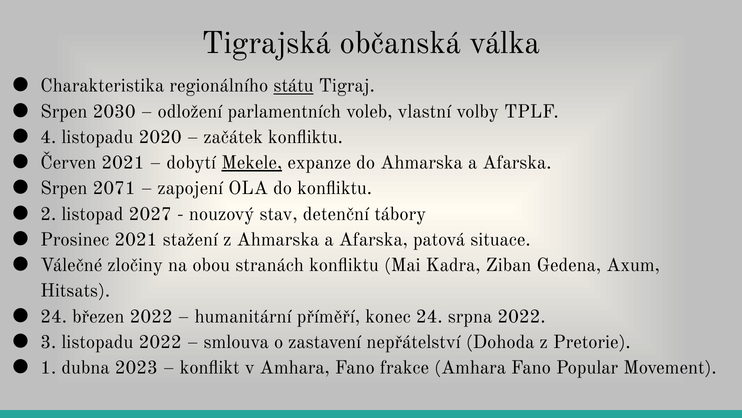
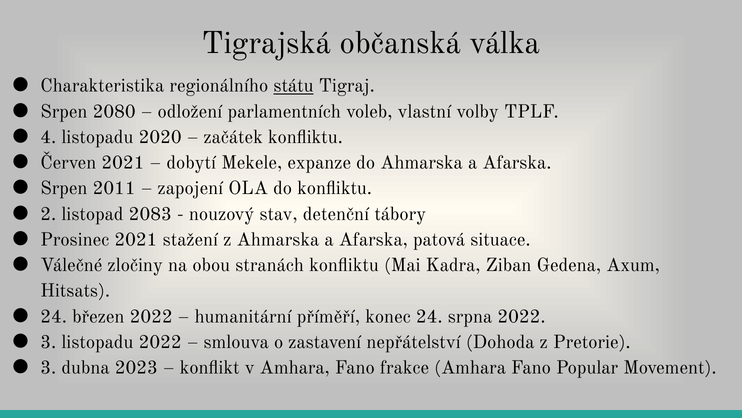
2030: 2030 -> 2080 (114, 111)
Mekele underline: present -> none (252, 162)
2071: 2071 -> 2011 (114, 188)
2027: 2027 -> 2083 (150, 214)
1: 1 -> 3 (48, 367)
